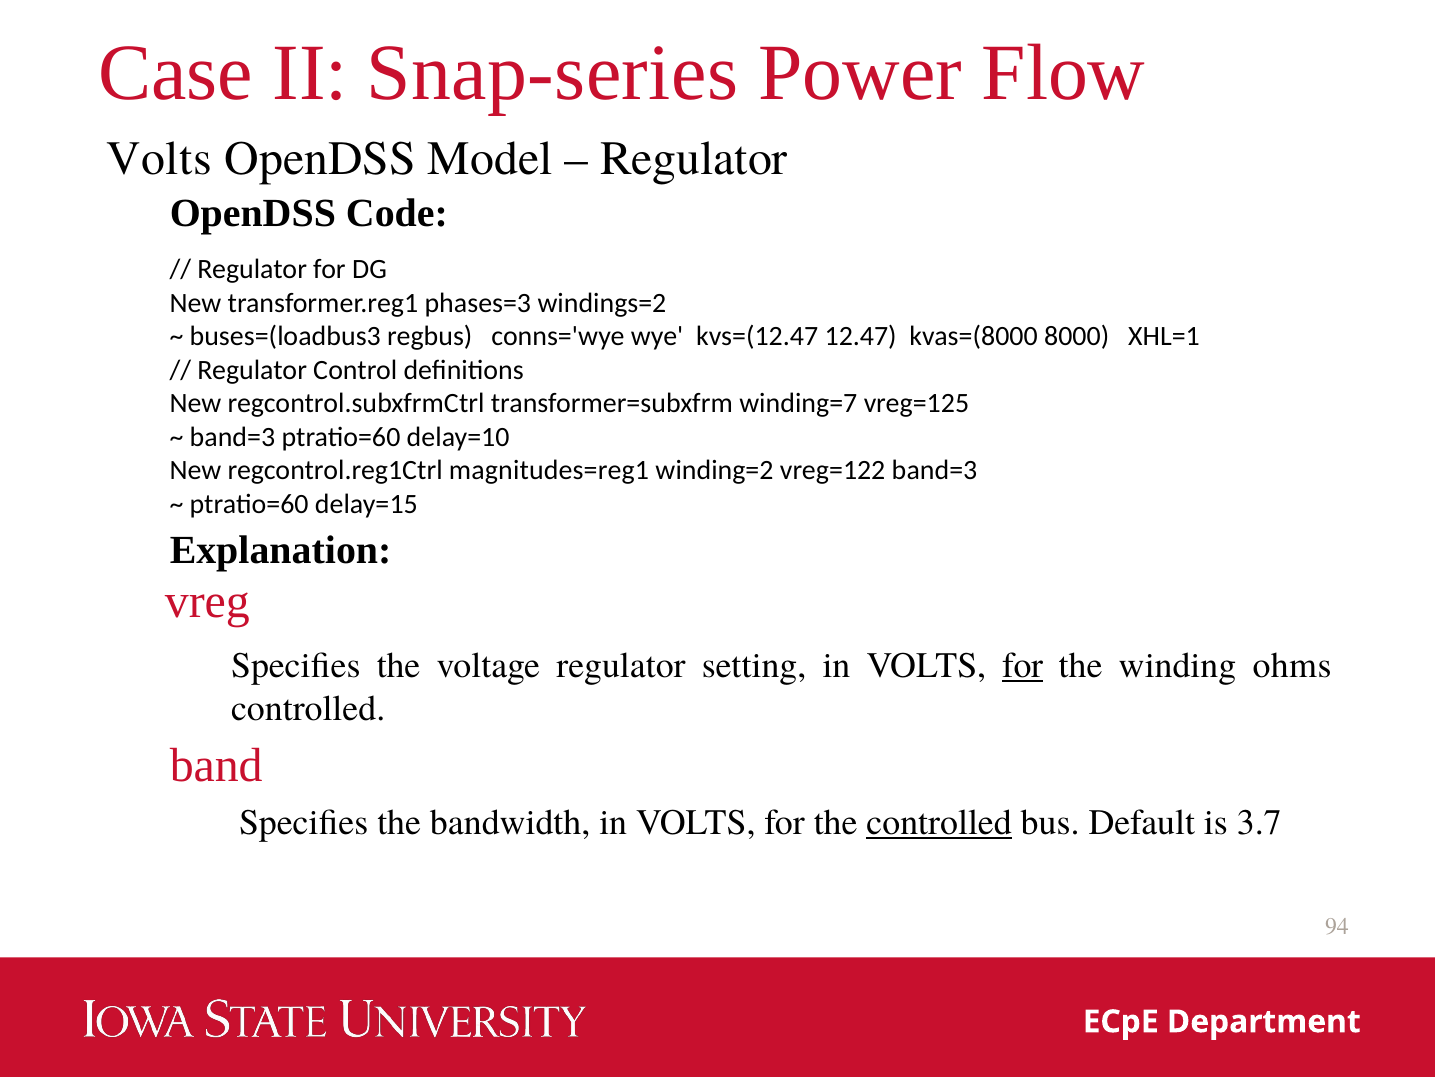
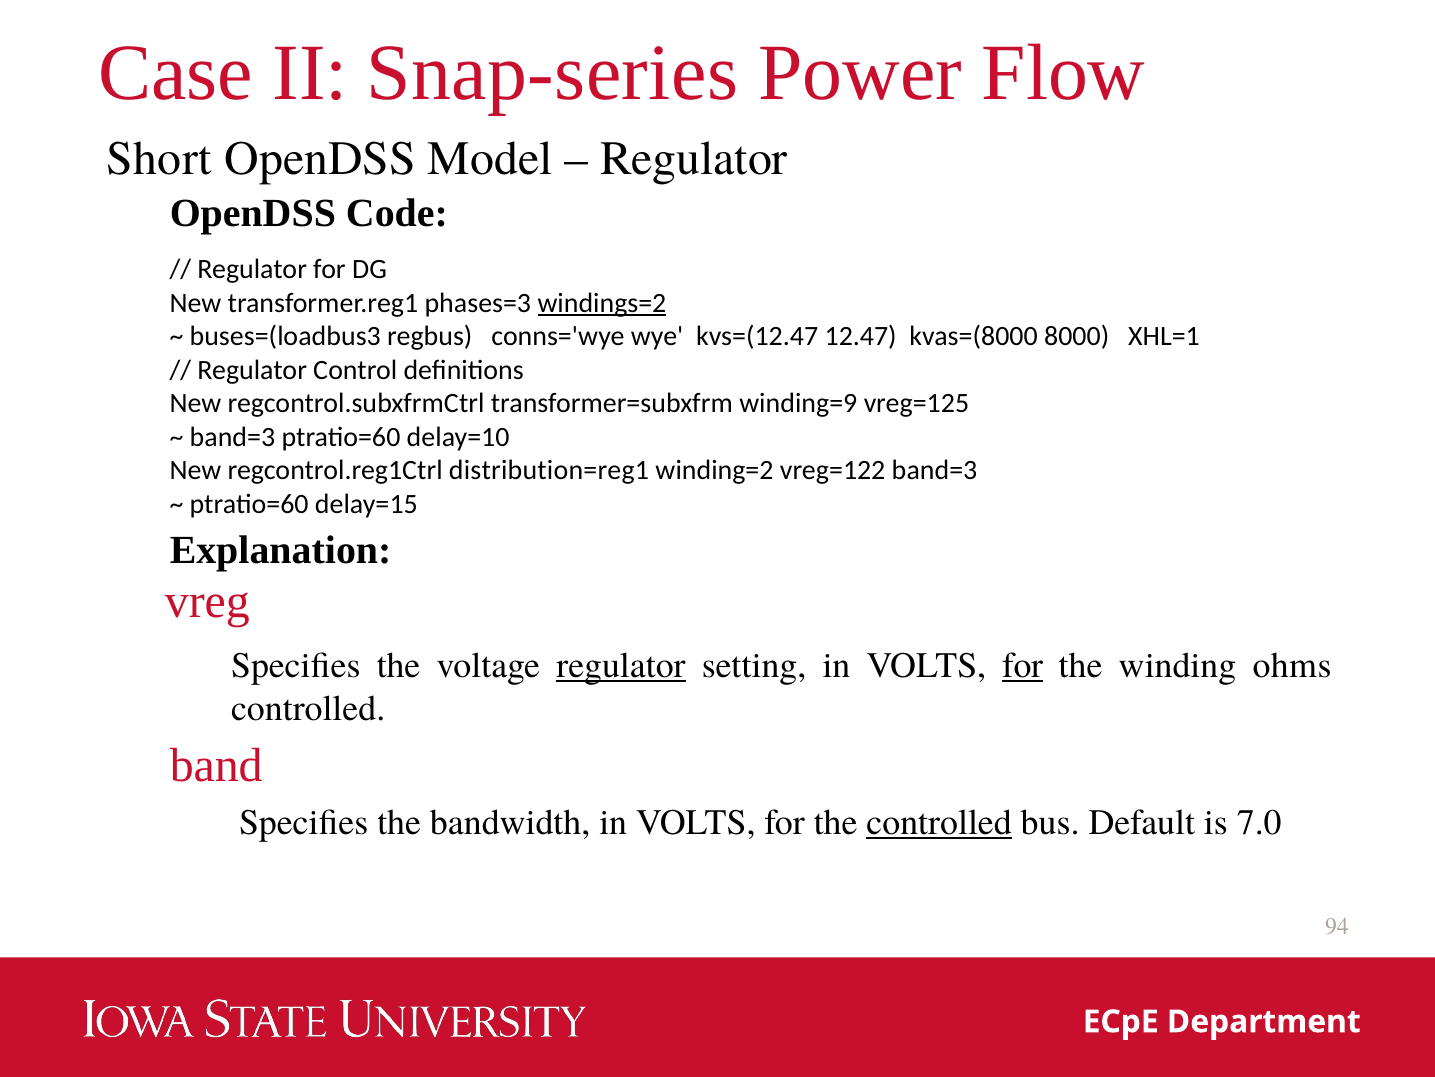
Volts: Volts -> Short (159, 159)
windings=2 underline: none -> present (602, 303)
winding=7: winding=7 -> winding=9 (798, 403)
magnitudes=reg1: magnitudes=reg1 -> distribution=reg1 (549, 470)
regulator underline: none -> present (621, 665)
3.7: 3.7 -> 7.0 (1259, 822)
